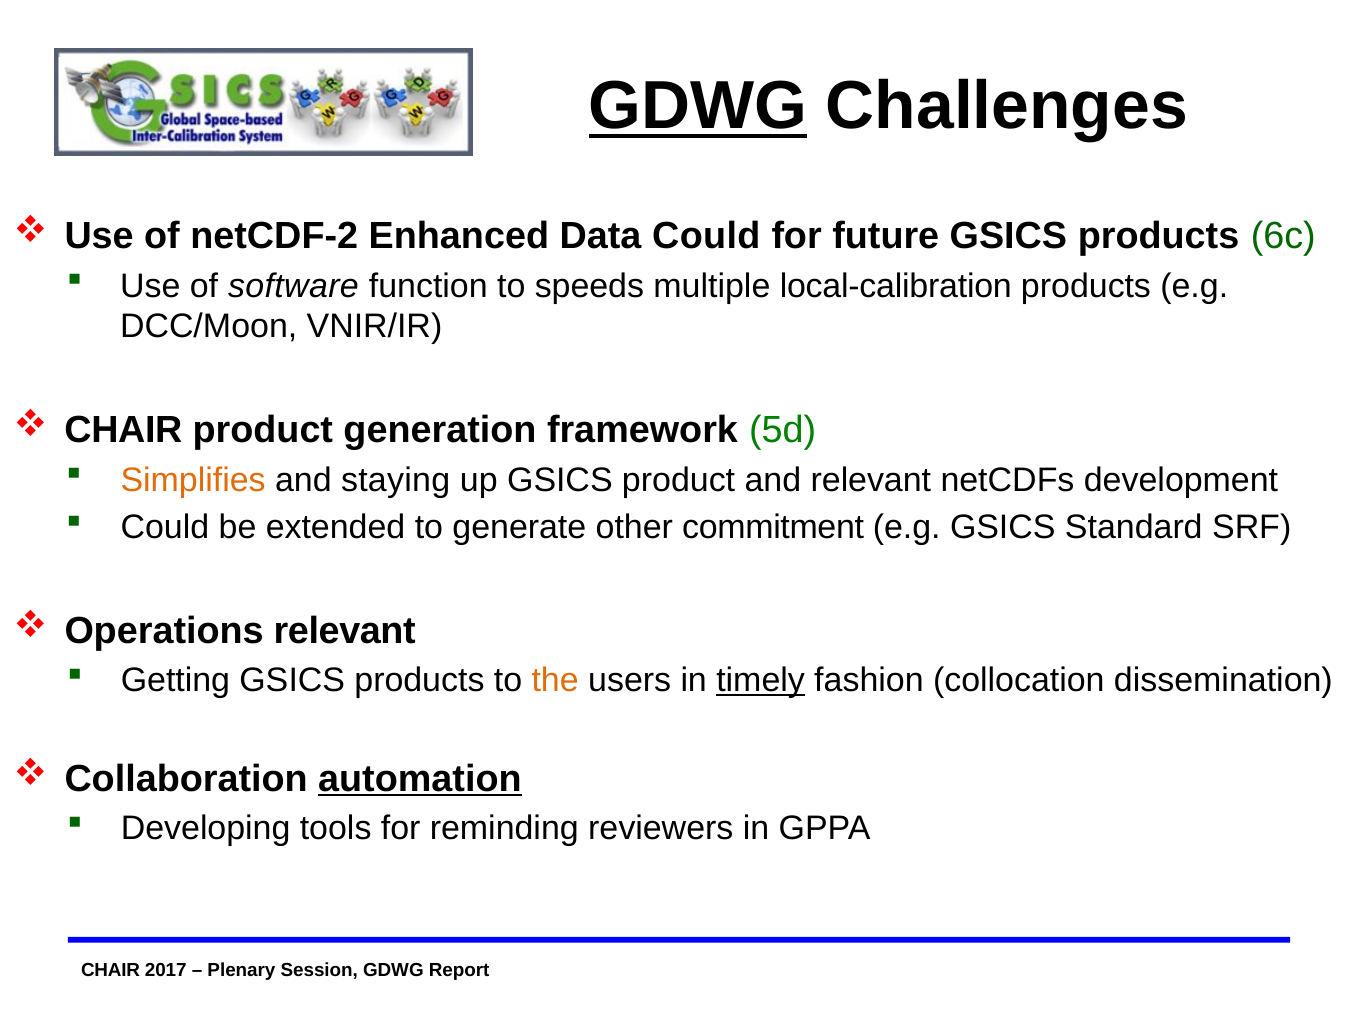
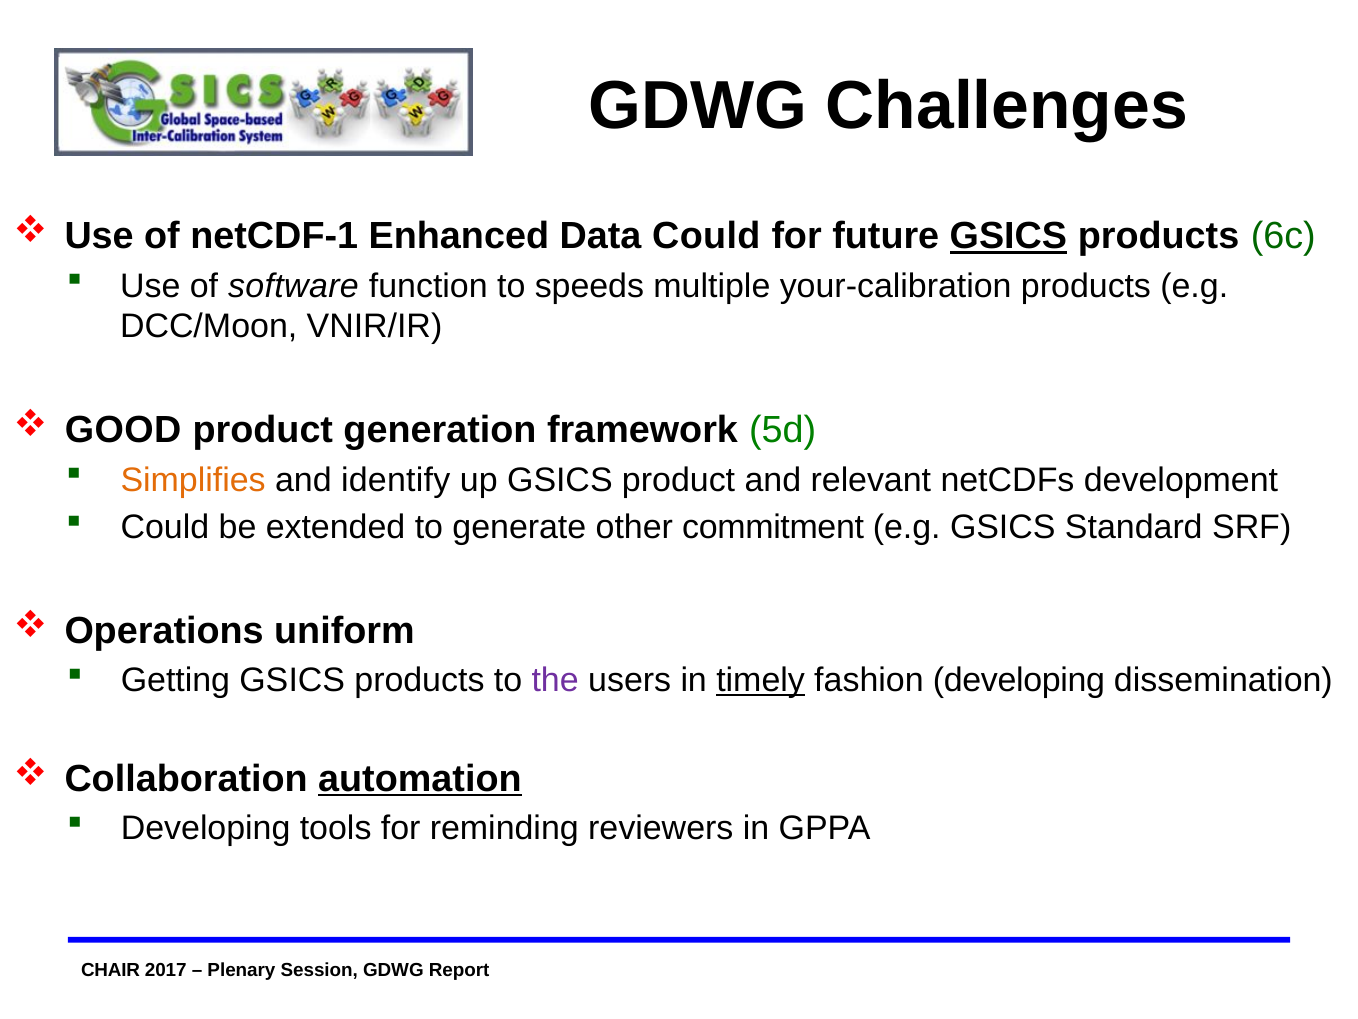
GDWG underline: present -> none (698, 106)
netCDF-2: netCDF-2 -> netCDF-1 (274, 236)
GSICS underline: none -> present (1008, 236)
local-calibration: local-calibration -> your-calibration (896, 286)
CHAIR: CHAIR -> GOOD (123, 430)
staying: staying -> identify (396, 480)
Operations relevant: relevant -> uniform (344, 631)
the colour: orange -> purple (555, 680)
fashion collocation: collocation -> developing (1019, 680)
